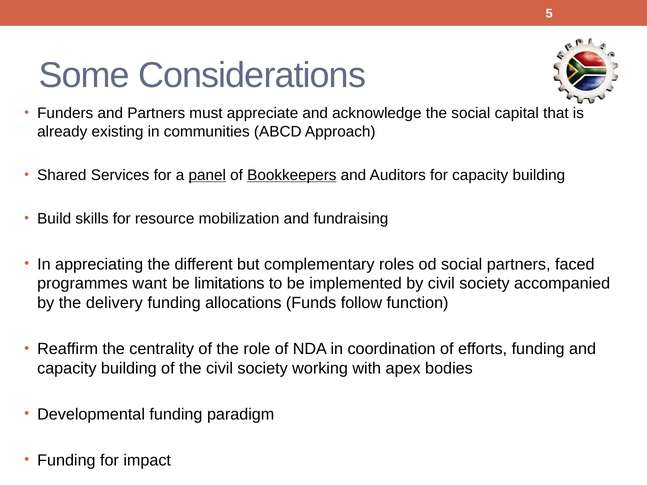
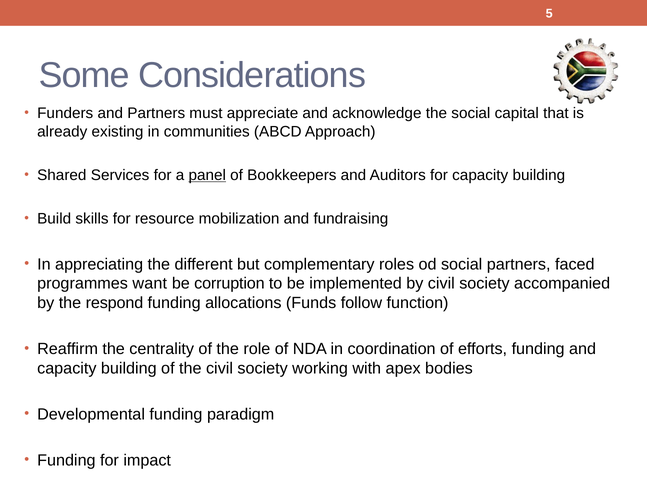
Bookkeepers underline: present -> none (292, 175)
limitations: limitations -> corruption (229, 284)
delivery: delivery -> respond (114, 303)
